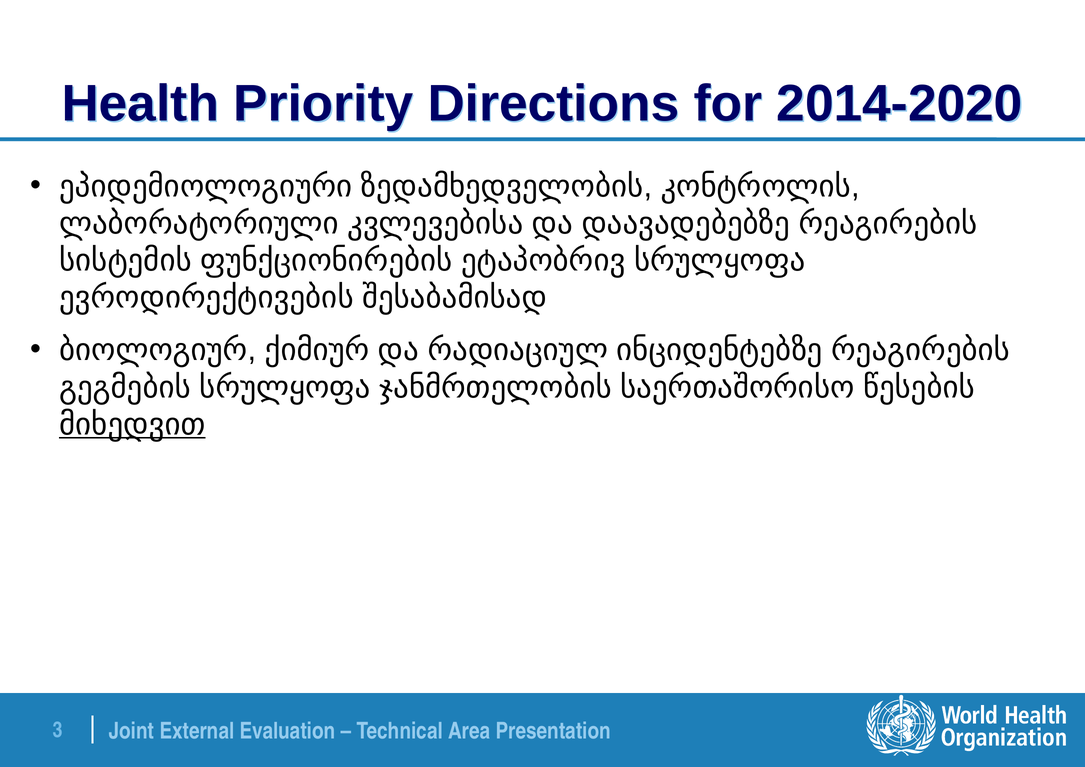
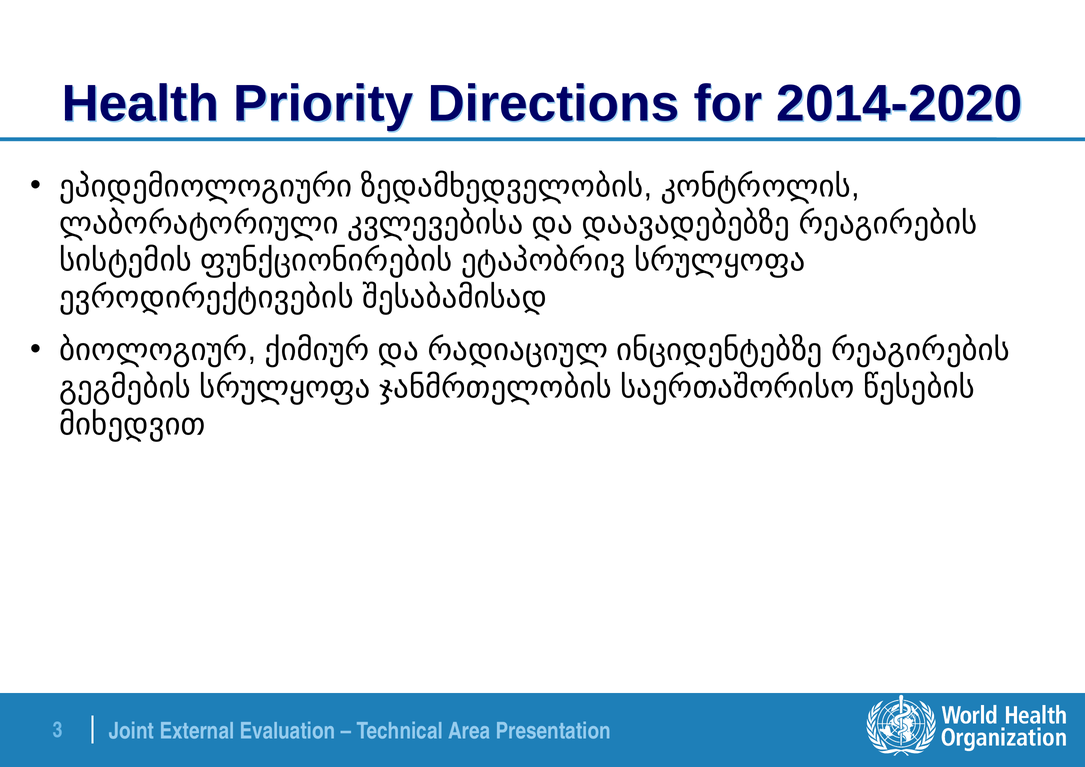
მიხედვით underline: present -> none (132, 425)
